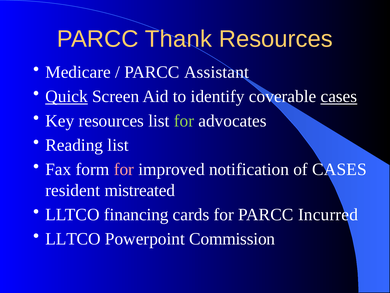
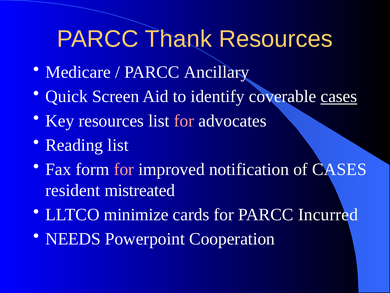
Assistant: Assistant -> Ancillary (217, 72)
Quick underline: present -> none (67, 96)
for colour: light green -> pink (184, 121)
financing: financing -> minimize (136, 214)
LLTCO: LLTCO -> NEEDS (73, 239)
Commission: Commission -> Cooperation (232, 239)
